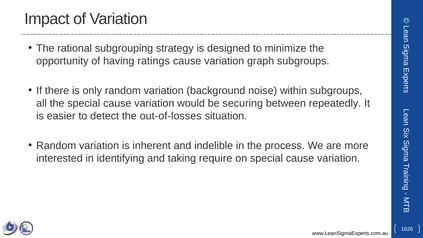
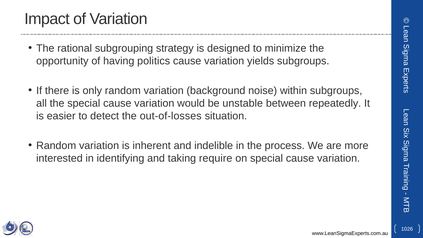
ratings: ratings -> politics (154, 61)
graph: graph -> yields (261, 61)
securing: securing -> unstable (243, 103)
